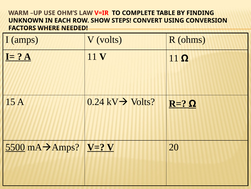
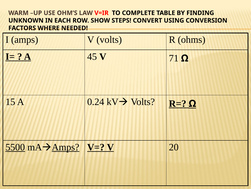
A 11: 11 -> 45 (92, 56)
V 11: 11 -> 71 (174, 58)
Amps underline: none -> present (66, 147)
